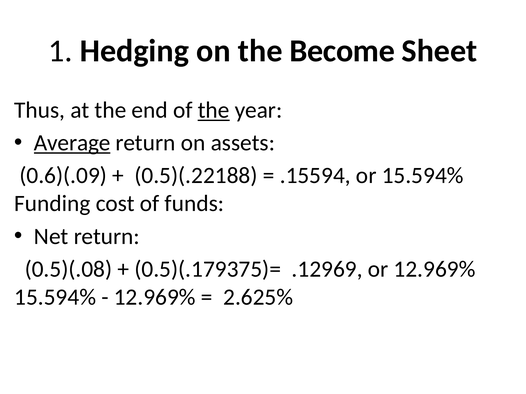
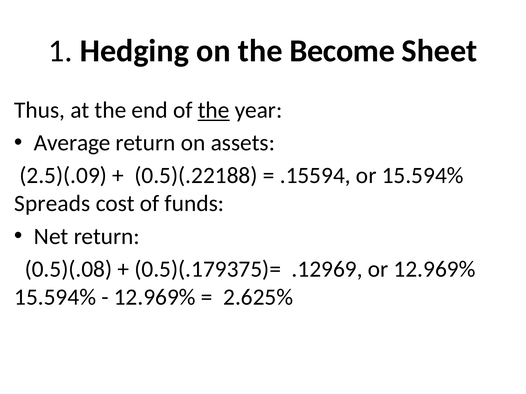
Average underline: present -> none (72, 143)
0.6)(.09: 0.6)(.09 -> 2.5)(.09 (63, 176)
Funding: Funding -> Spreads (52, 204)
